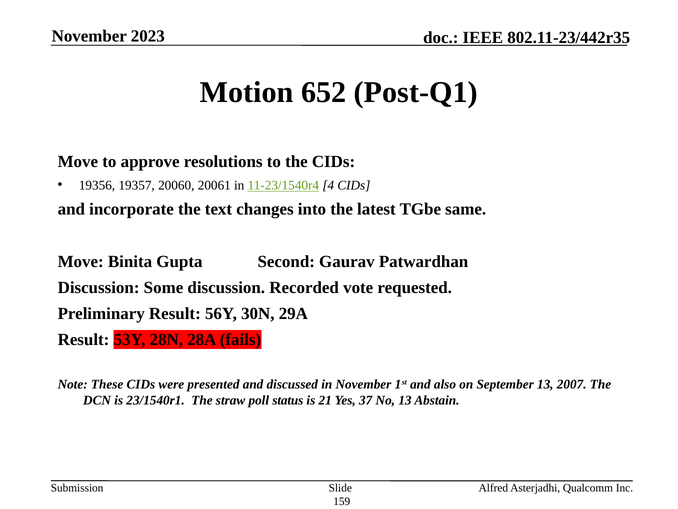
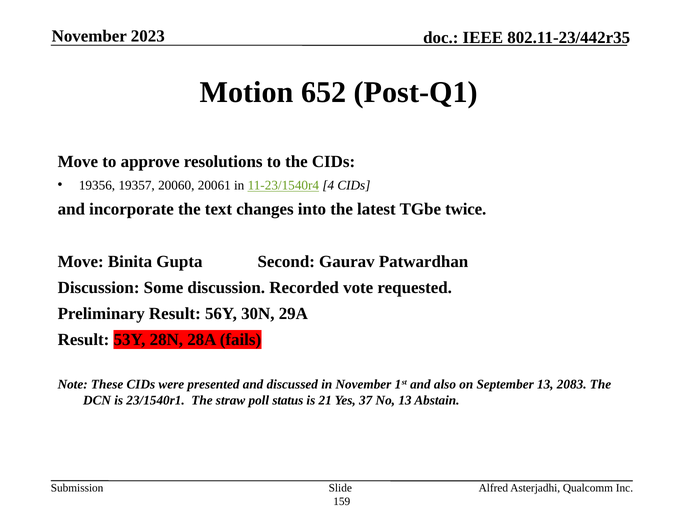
same: same -> twice (466, 209)
2007: 2007 -> 2083 (572, 384)
